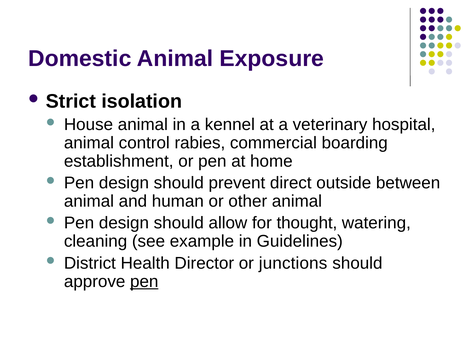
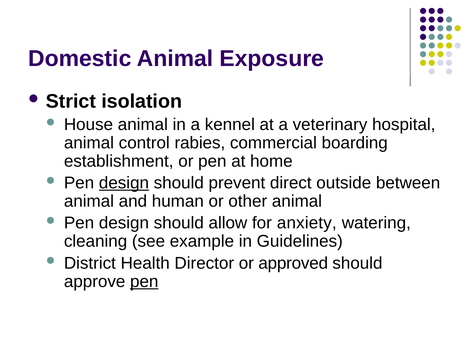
design underline: none -> present (124, 183)
thought: thought -> anxiety (307, 223)
junctions: junctions -> approved (293, 263)
